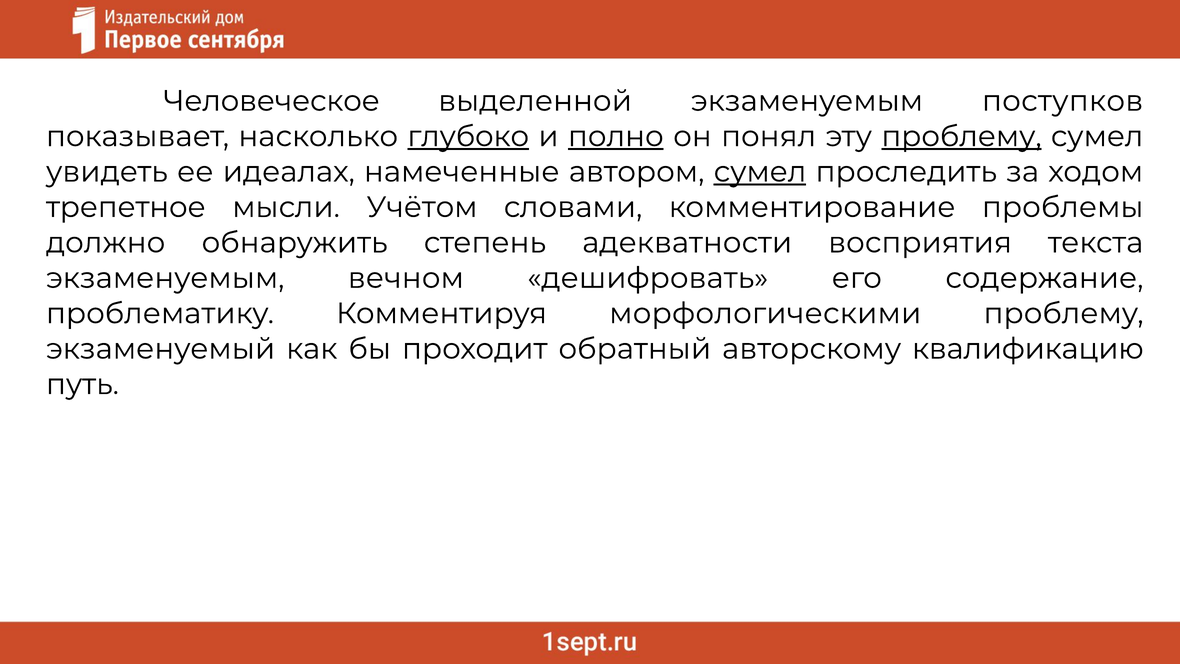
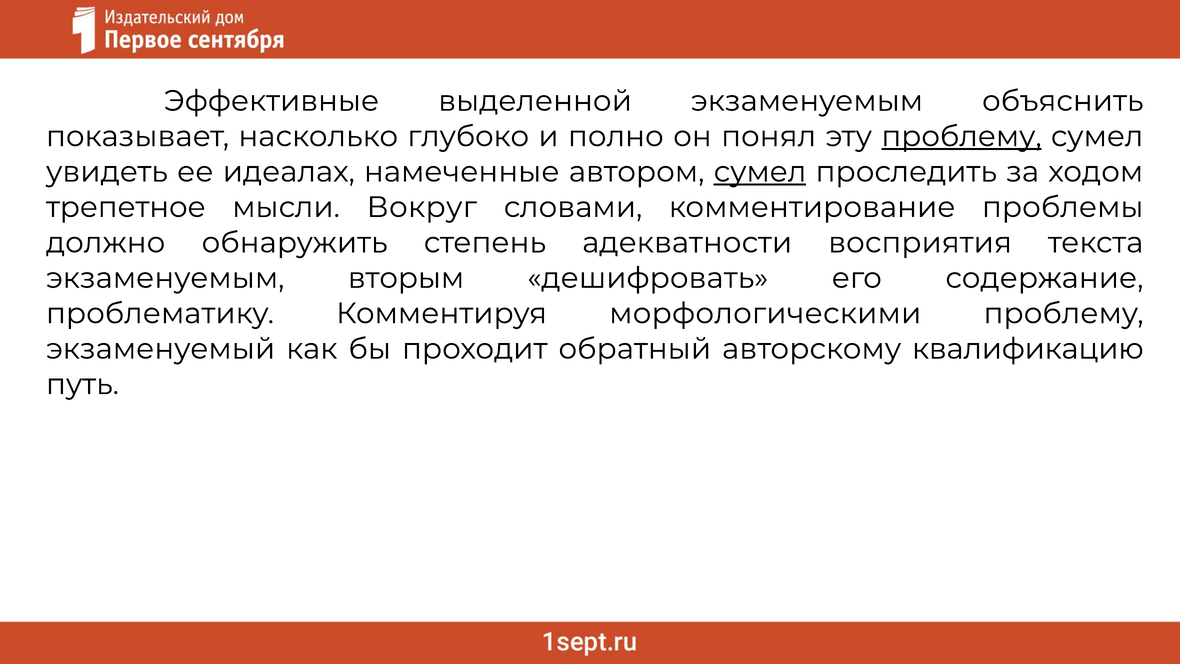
Человеческое: Человеческое -> Эффективные (272, 101)
поступков: поступков -> объяснить (1063, 101)
глубоко underline: present -> none (468, 136)
полно underline: present -> none (616, 136)
Учётом: Учётом -> Вокруг (422, 207)
вечном: вечном -> вторым (406, 278)
